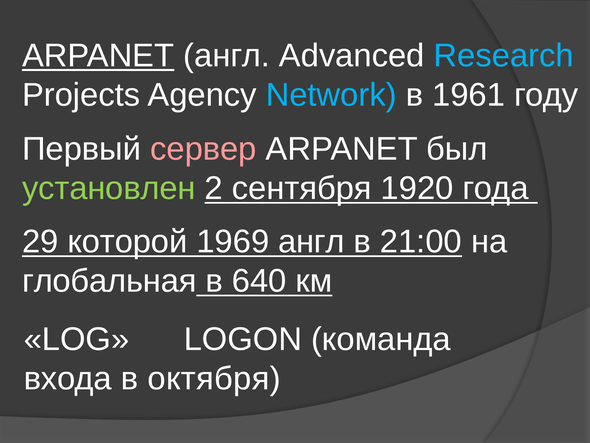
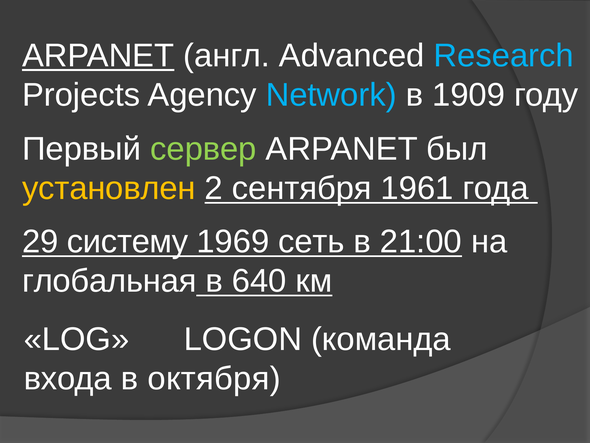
1961: 1961 -> 1909 (469, 95)
сервер colour: pink -> light green (203, 149)
установлен colour: light green -> yellow (109, 188)
1920: 1920 -> 1961 (417, 188)
которой: которой -> систему (128, 241)
1969 англ: англ -> сеть (311, 241)
